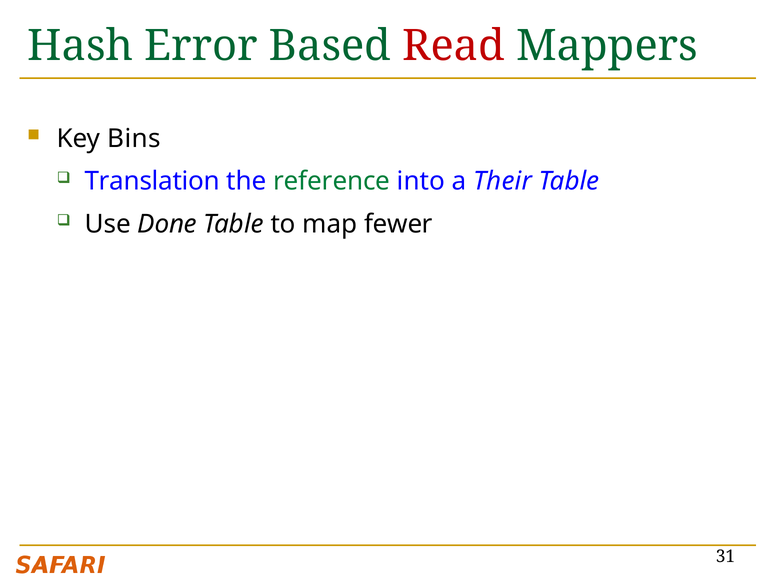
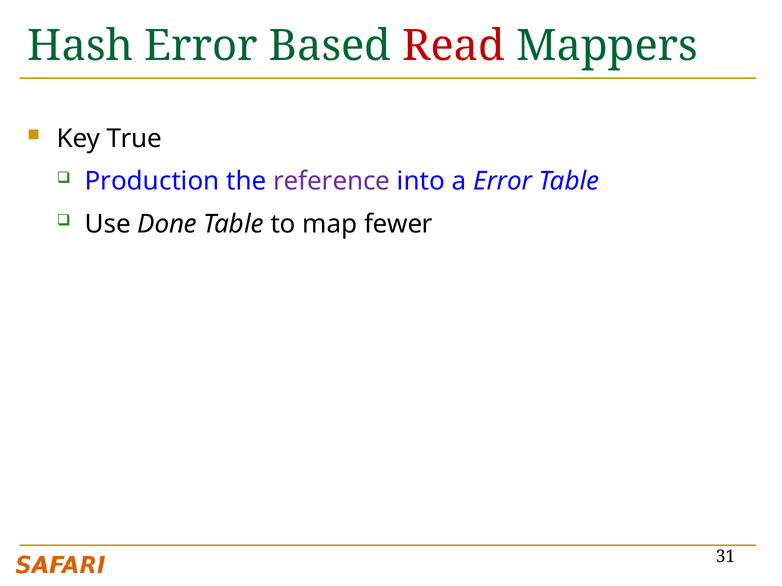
Bins: Bins -> True (134, 139)
Translation: Translation -> Production (152, 181)
reference colour: green -> purple (332, 181)
a Their: Their -> Error (503, 181)
